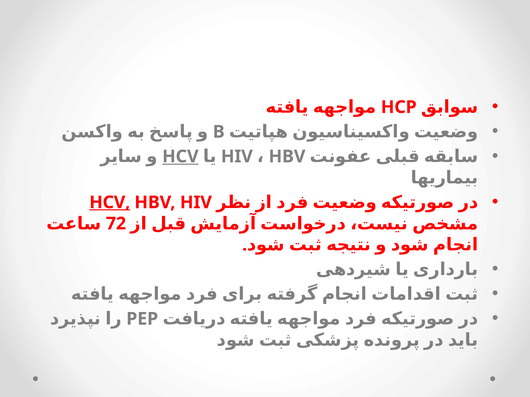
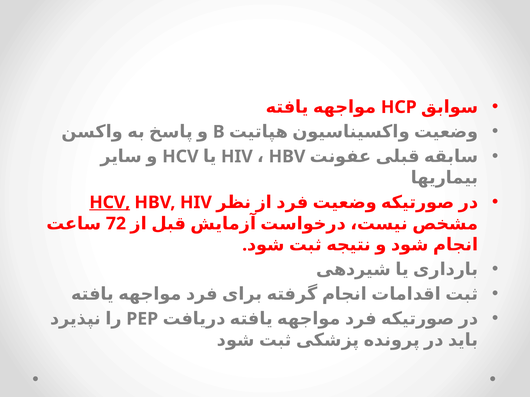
HCV underline: present -> none (180, 157)
